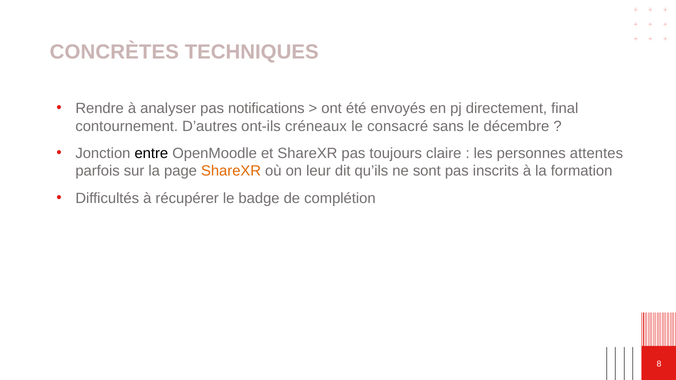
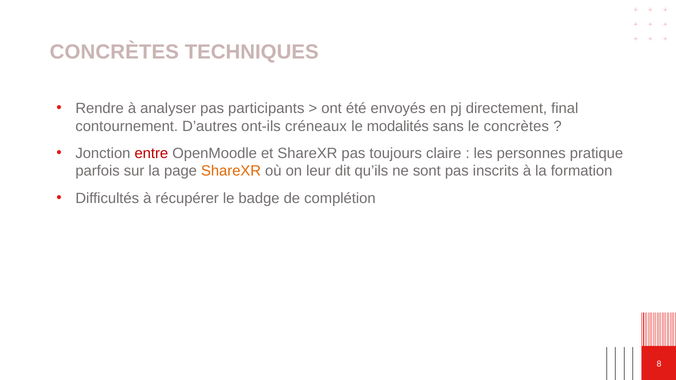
notifications: notifications -> participants (266, 109)
consacré: consacré -> modalités (398, 126)
le décembre: décembre -> concrètes (516, 126)
entre colour: black -> red (151, 153)
attentes: attentes -> pratique (596, 153)
